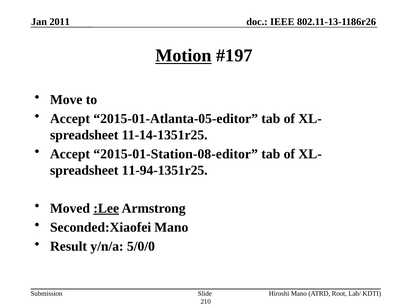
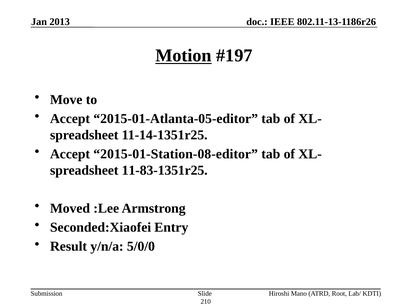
2011: 2011 -> 2013 (60, 22)
11-94-1351r25: 11-94-1351r25 -> 11-83-1351r25 (165, 170)
:Lee underline: present -> none (106, 208)
Seconded:Xiaofei Mano: Mano -> Entry (171, 227)
